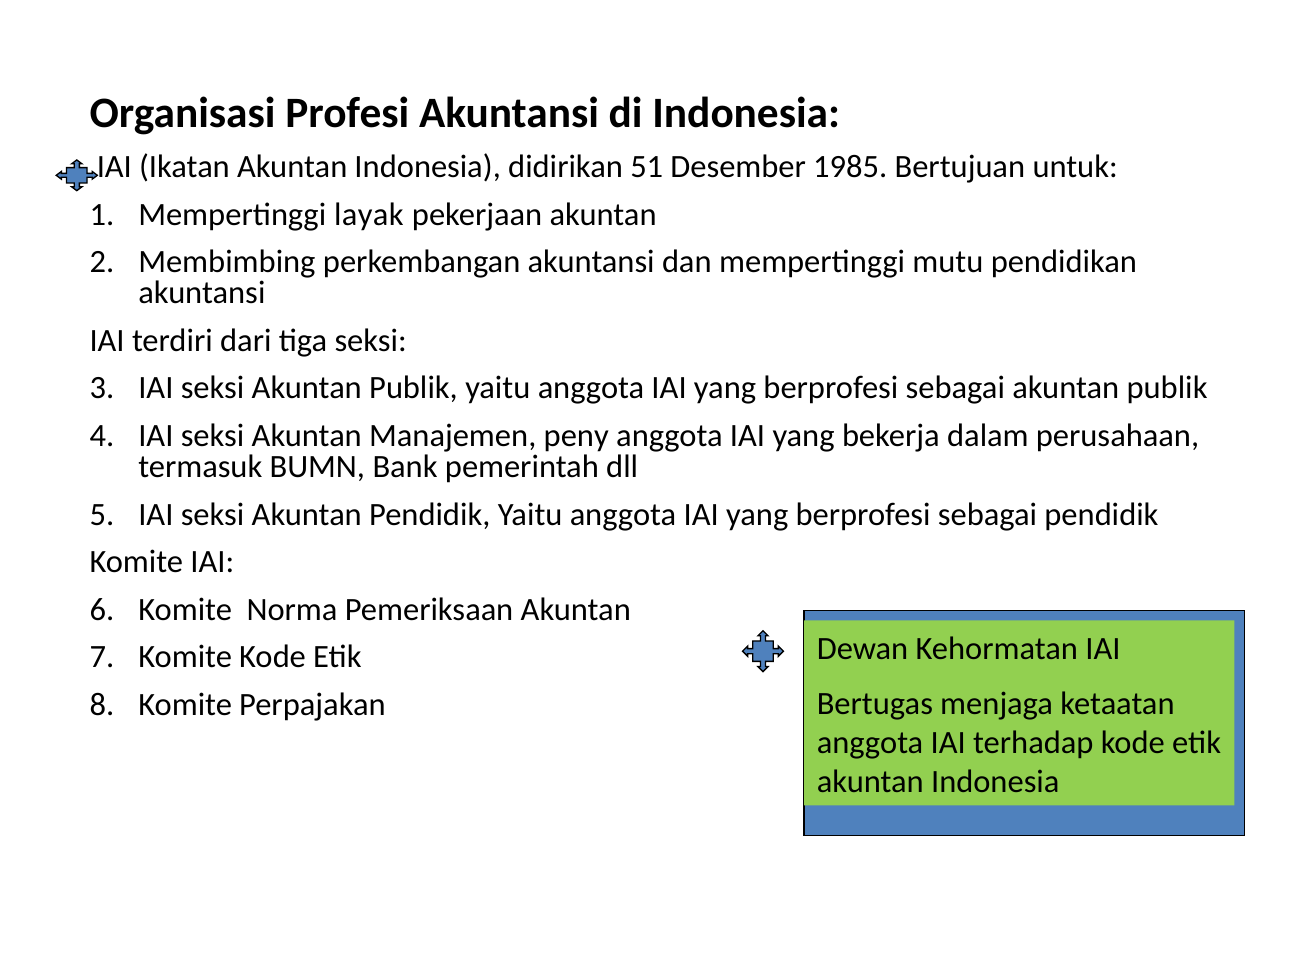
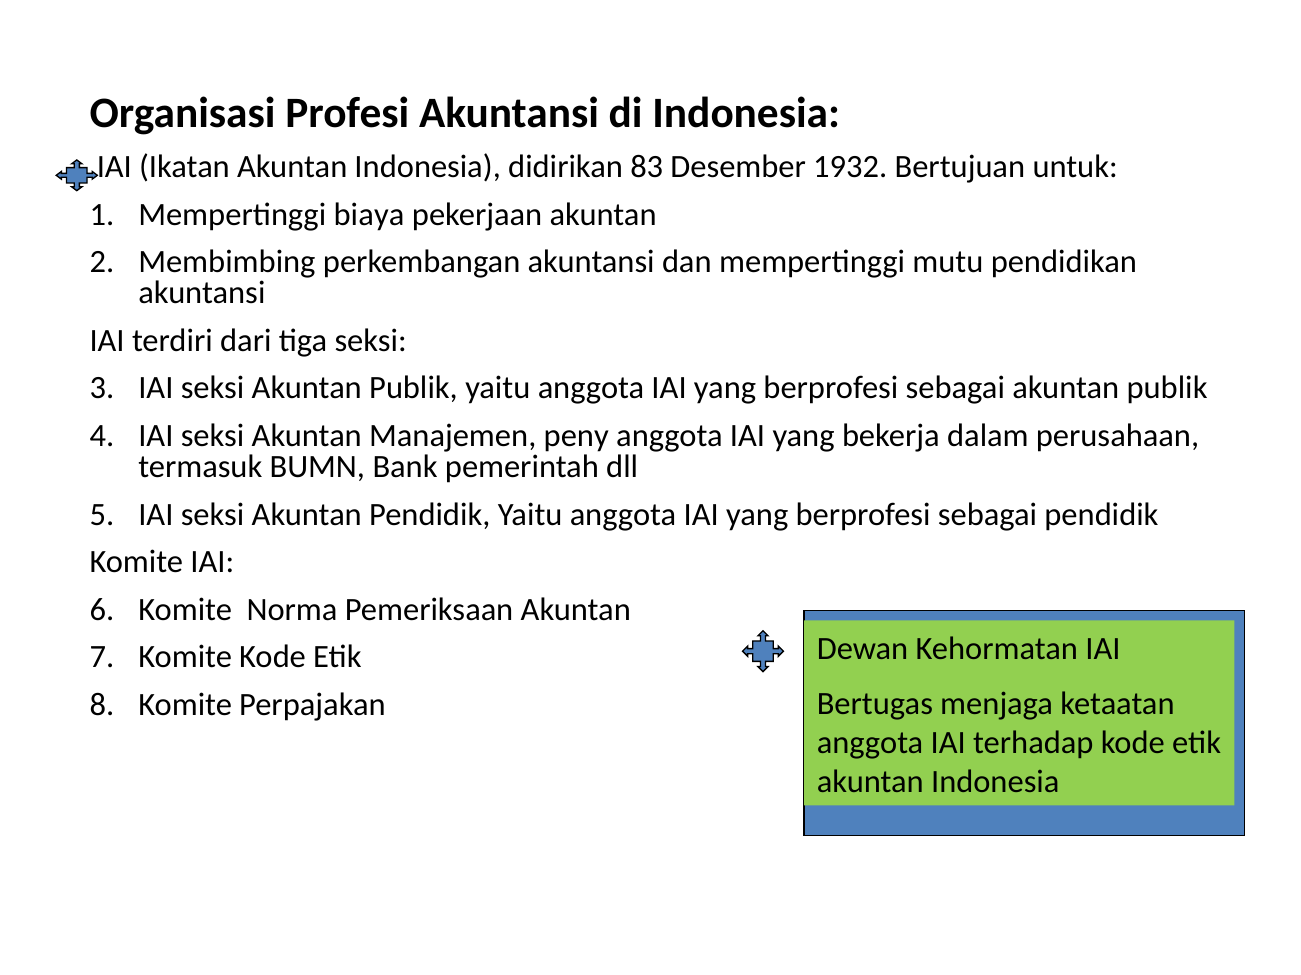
51: 51 -> 83 (647, 167)
1985: 1985 -> 1932 (850, 167)
layak: layak -> biaya (369, 215)
